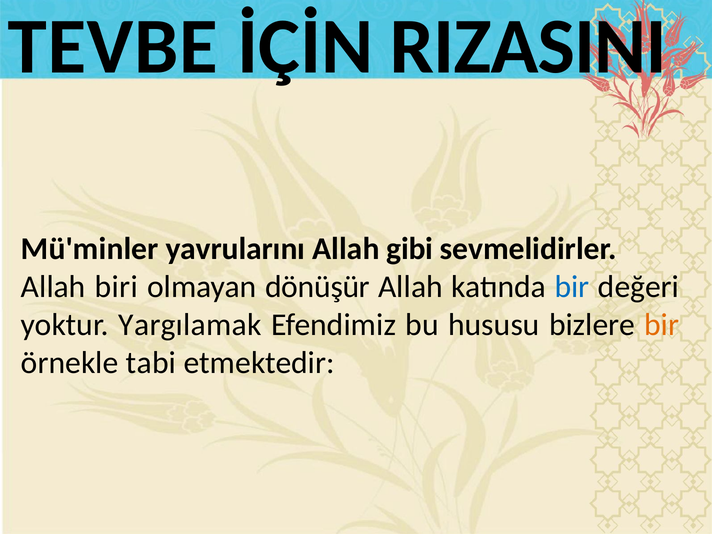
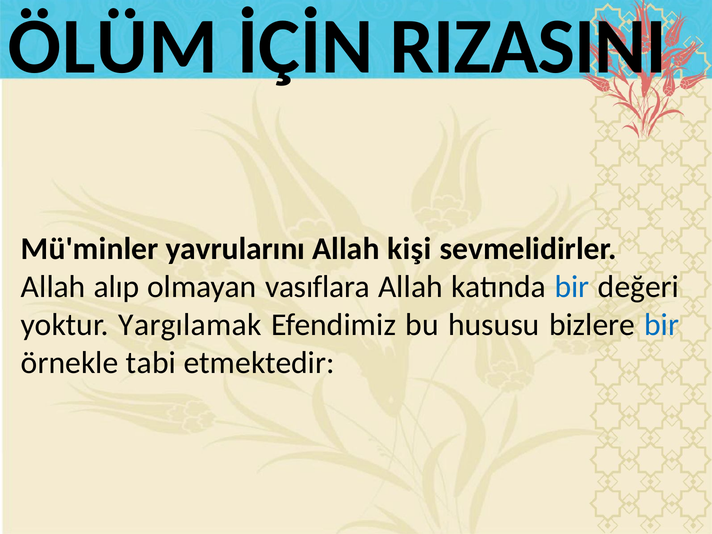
TEVBE: TEVBE -> ÖLÜM (113, 46)
gibi: gibi -> kişi (409, 249)
biri: biri -> alıp (117, 287)
dönüşür: dönüşür -> vasıflara (318, 287)
bir colour: orange -> blue (662, 325)
